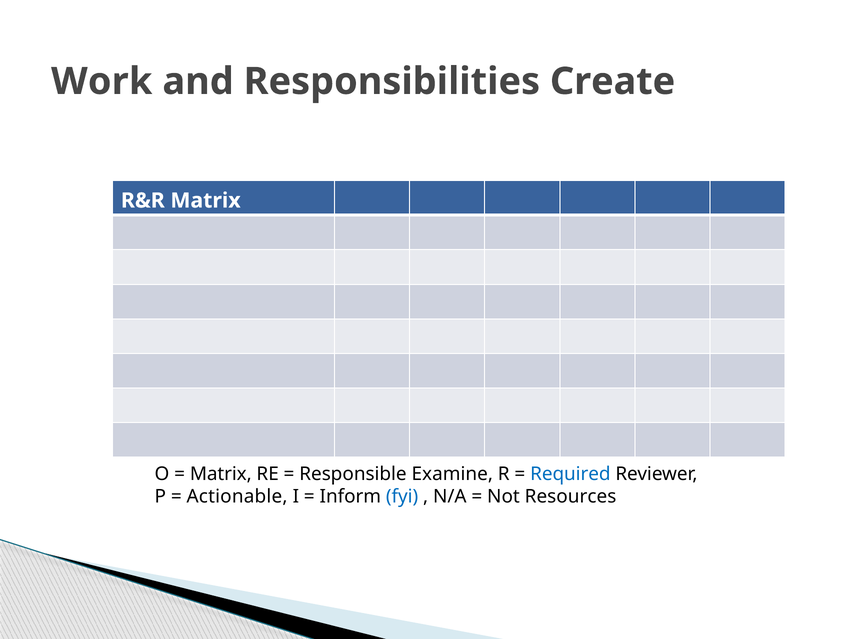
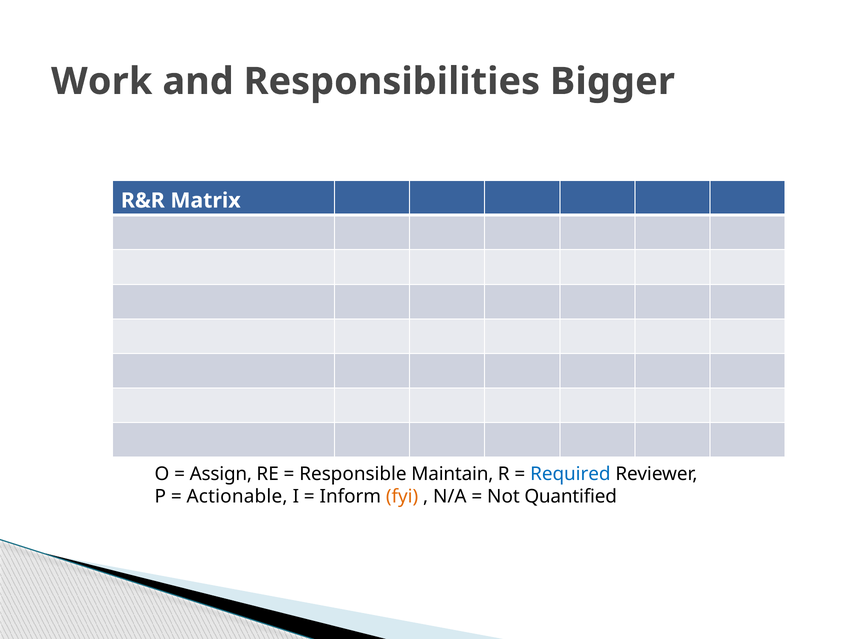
Create: Create -> Bigger (612, 82)
Matrix: Matrix -> Assign (221, 474)
Examine: Examine -> Maintain (452, 474)
fyi colour: blue -> orange (402, 497)
Resources: Resources -> Quantified (571, 497)
